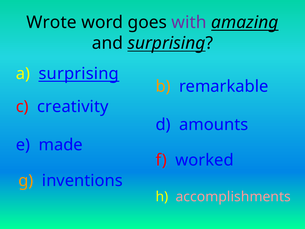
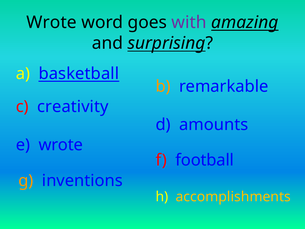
a surprising: surprising -> basketball (79, 74)
e made: made -> wrote (61, 145)
worked: worked -> football (205, 160)
accomplishments colour: pink -> yellow (233, 196)
